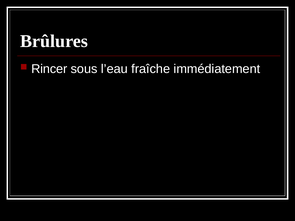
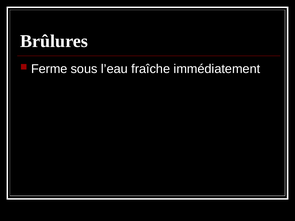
Rincer: Rincer -> Ferme (49, 69)
